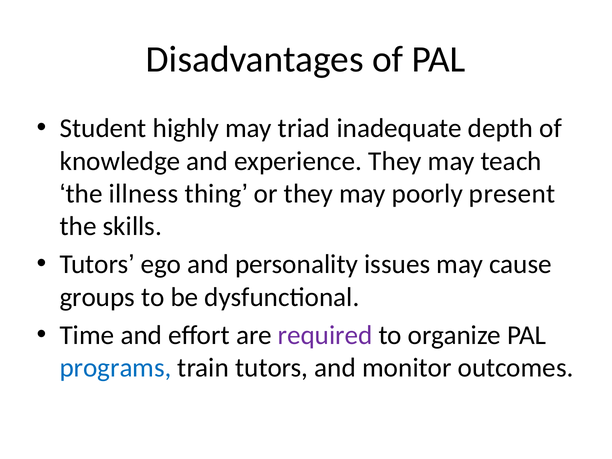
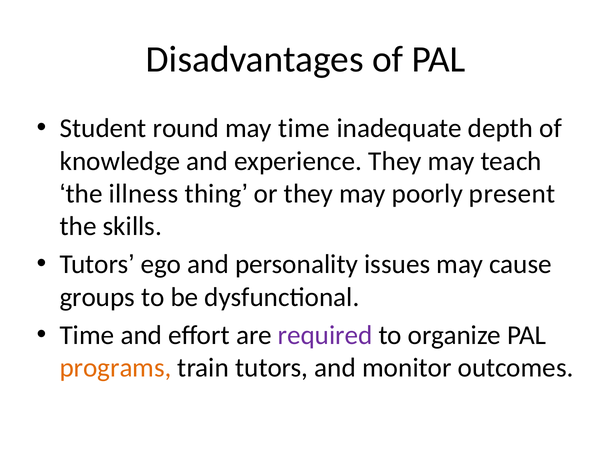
highly: highly -> round (186, 128)
may triad: triad -> time (304, 128)
programs colour: blue -> orange (116, 368)
